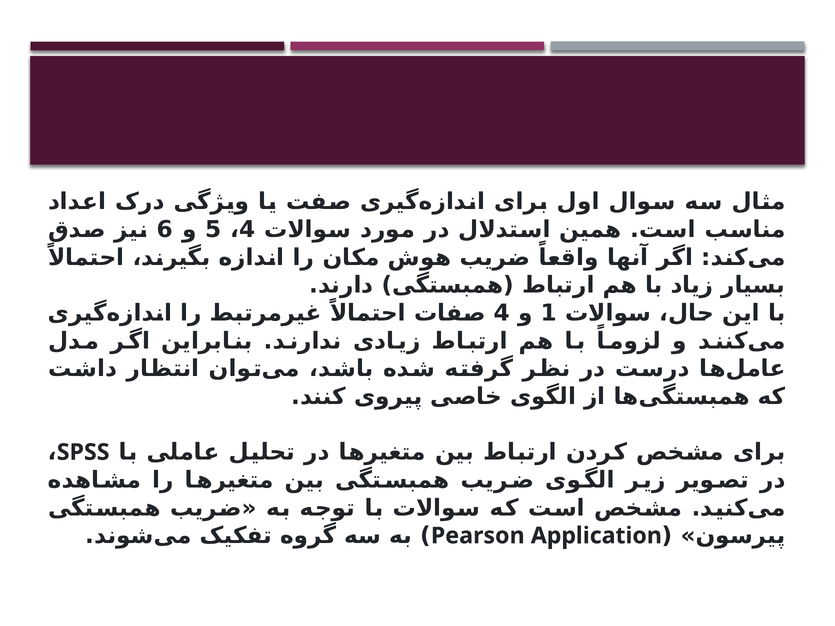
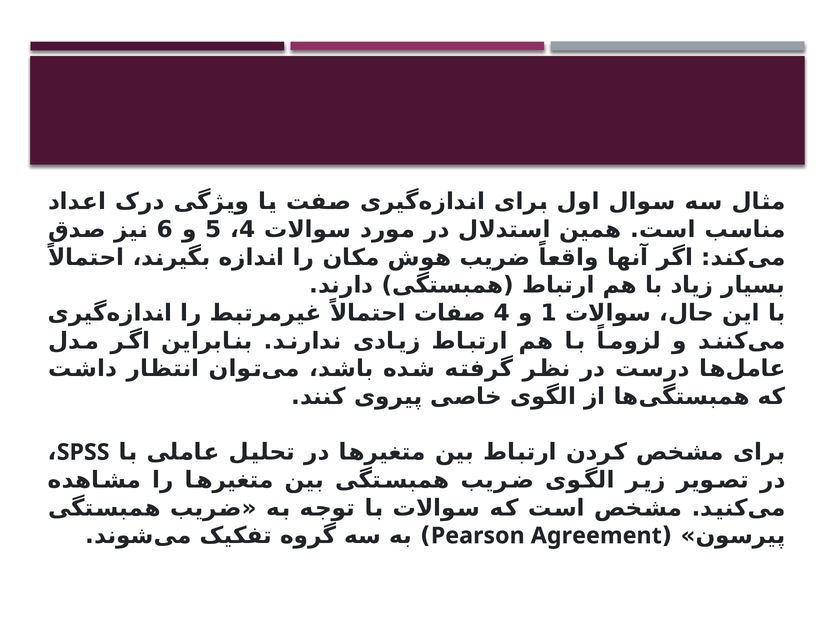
Application: Application -> Agreement (596, 536)
